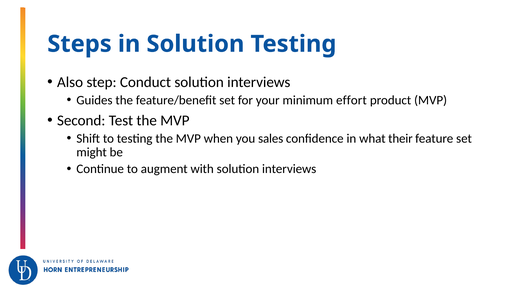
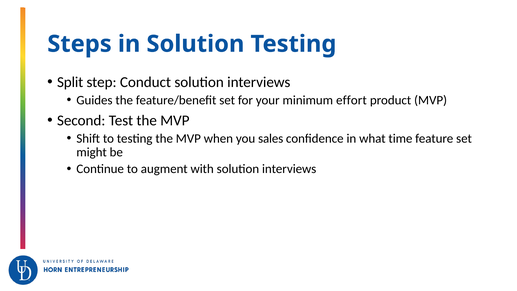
Also: Also -> Split (70, 82)
their: their -> time (400, 138)
